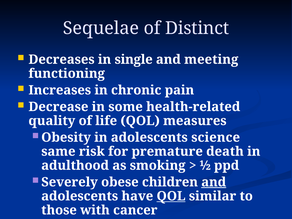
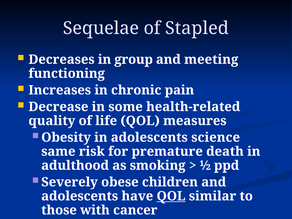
Distinct: Distinct -> Stapled (197, 28)
single: single -> group (134, 59)
and underline: present -> none (214, 182)
